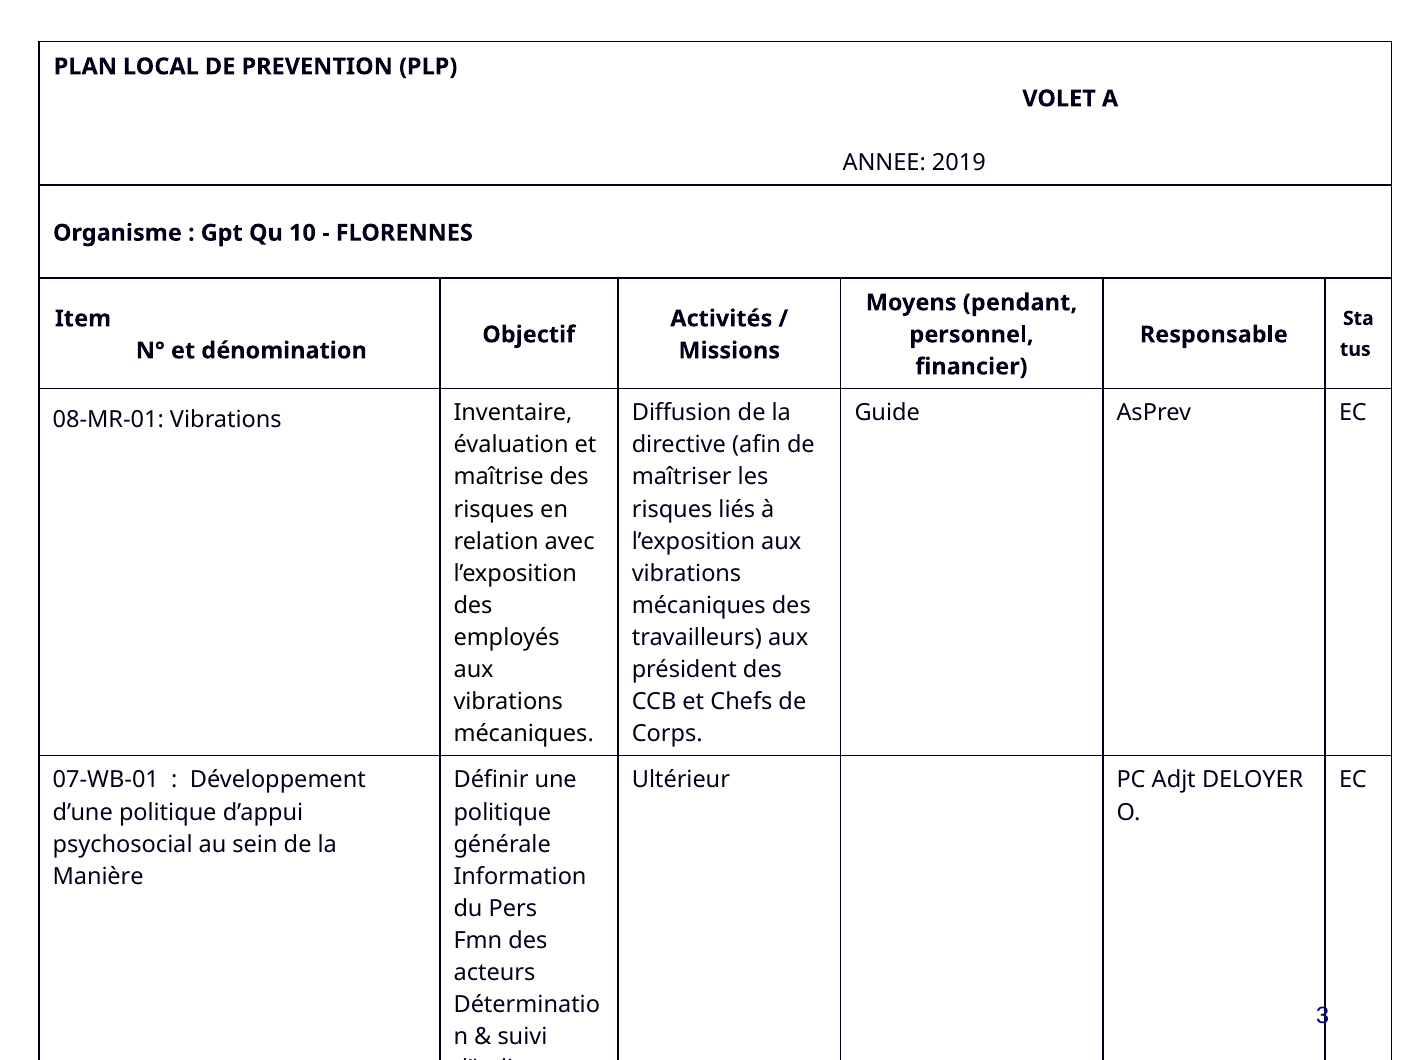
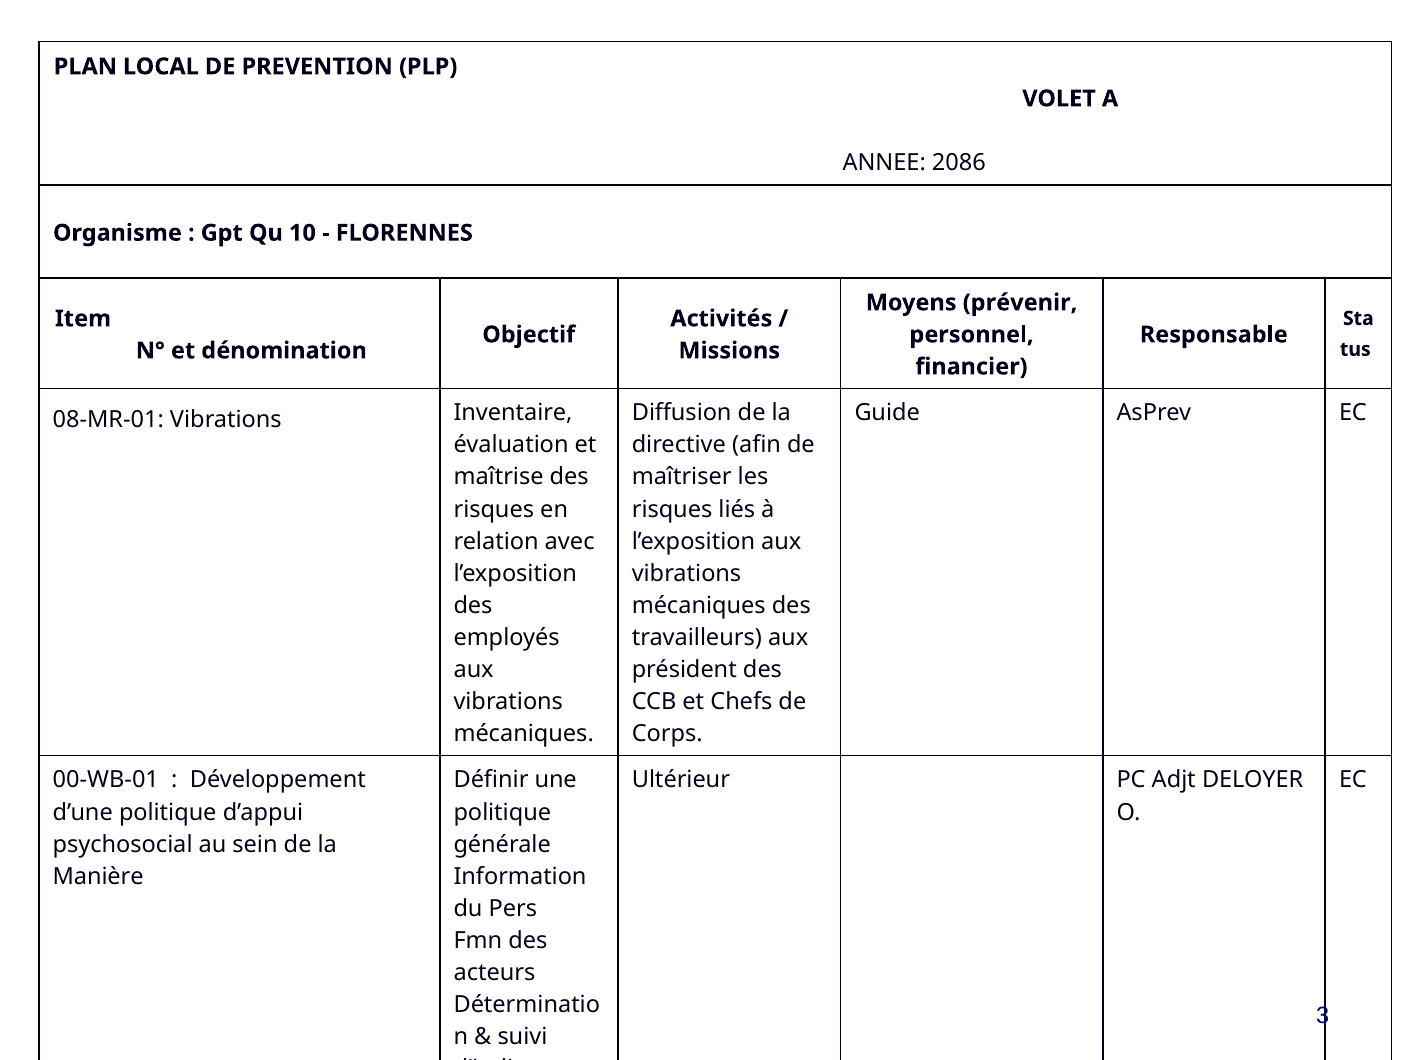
2019: 2019 -> 2086 (959, 163)
pendant: pendant -> prévenir (1020, 303)
07-WB-01: 07-WB-01 -> 00-WB-01 (106, 781)
